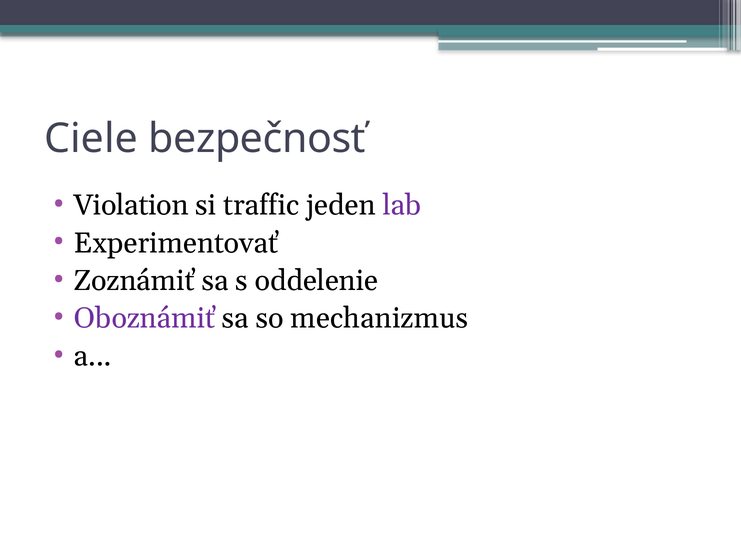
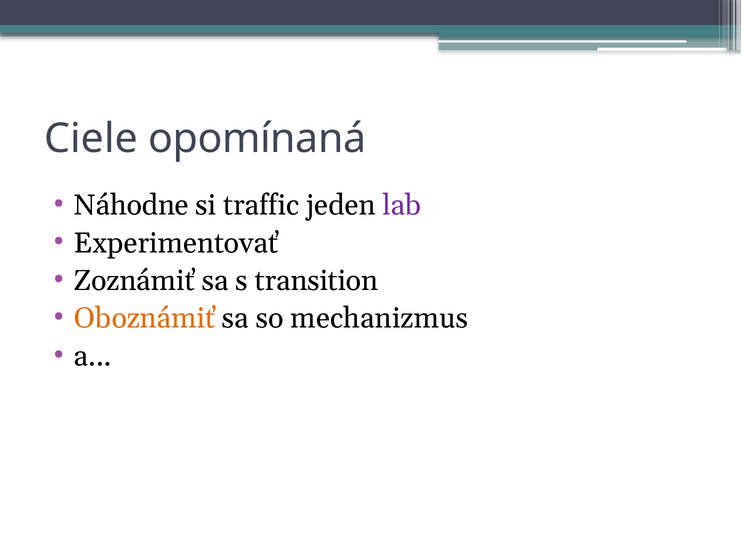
bezpečnosť: bezpečnosť -> opomínaná (257, 139)
Violation: Violation -> Náhodne (131, 205)
oddelenie: oddelenie -> transition (317, 281)
Oboznámiť colour: purple -> orange (144, 318)
